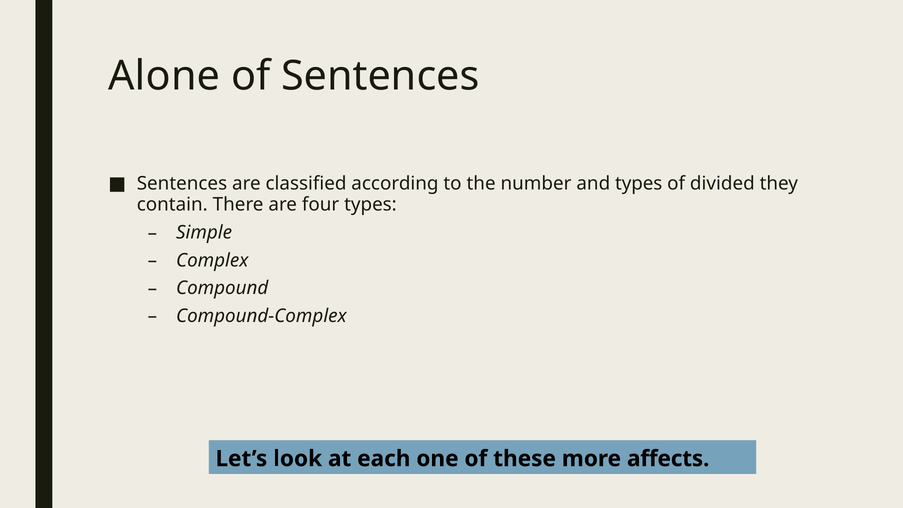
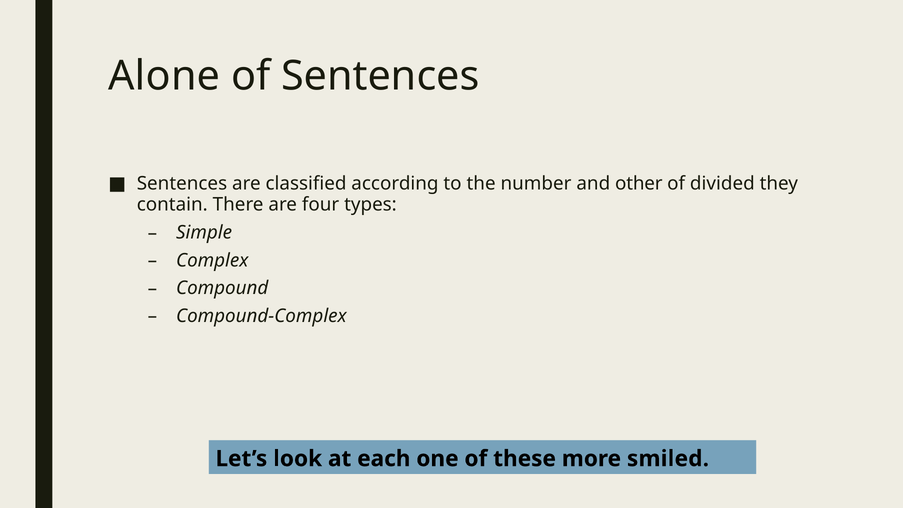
and types: types -> other (639, 183)
affects: affects -> smiled (668, 459)
